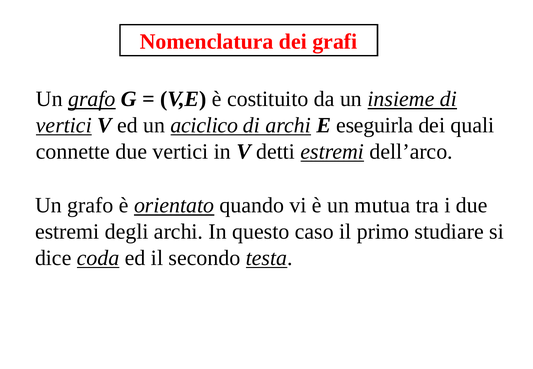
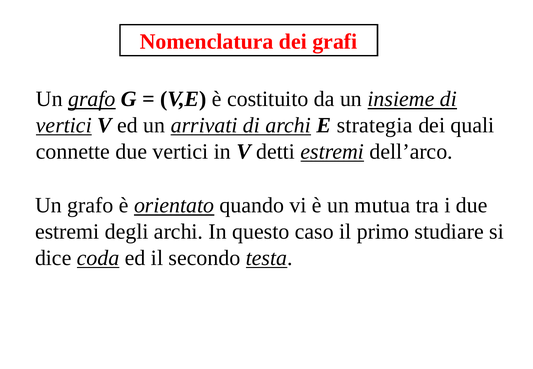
aciclico: aciclico -> arrivati (204, 125)
eseguirla: eseguirla -> strategia (375, 125)
